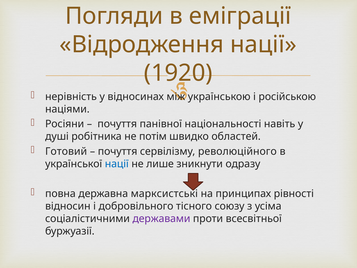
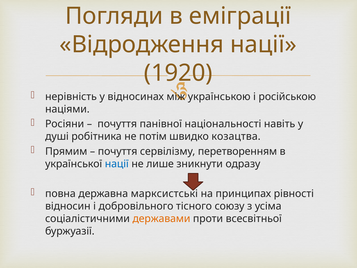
областей: областей -> козацтва (236, 136)
Готовий: Готовий -> Прямим (66, 151)
революційного: революційного -> перетворенням (237, 151)
державами colour: purple -> orange (161, 218)
